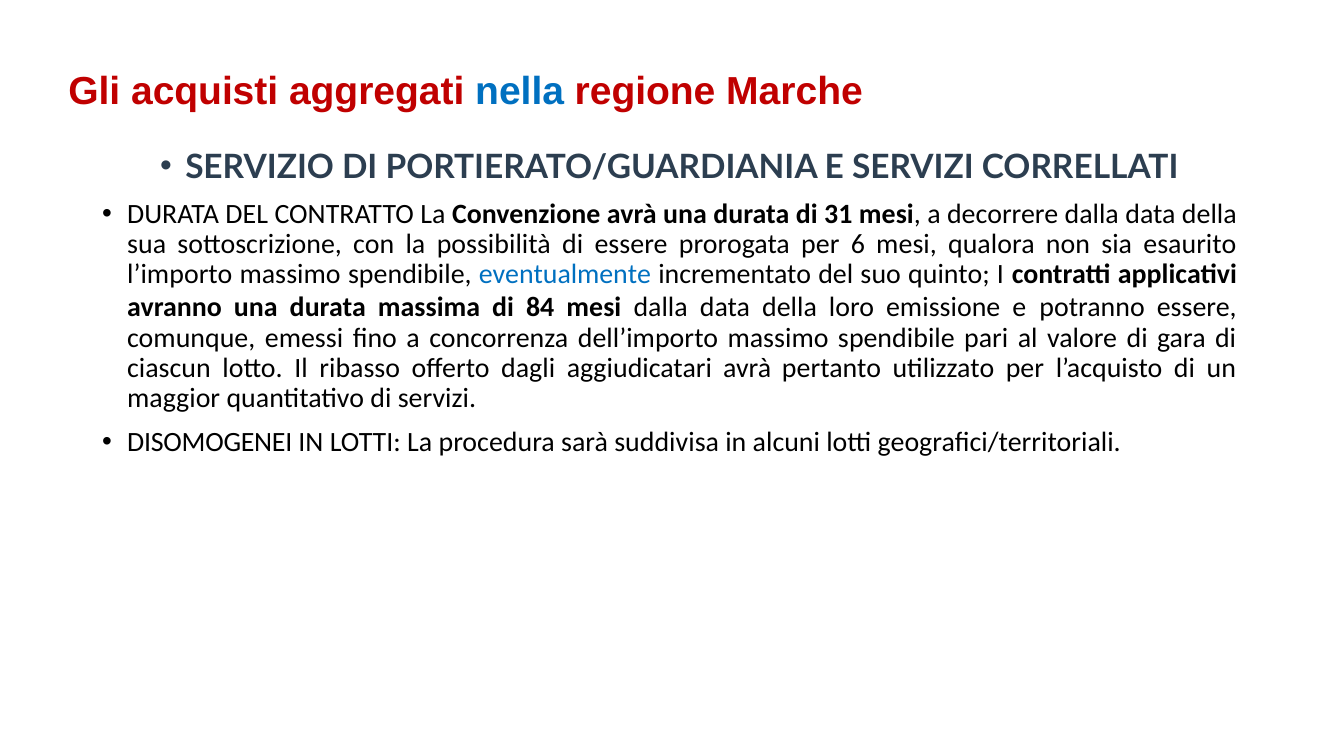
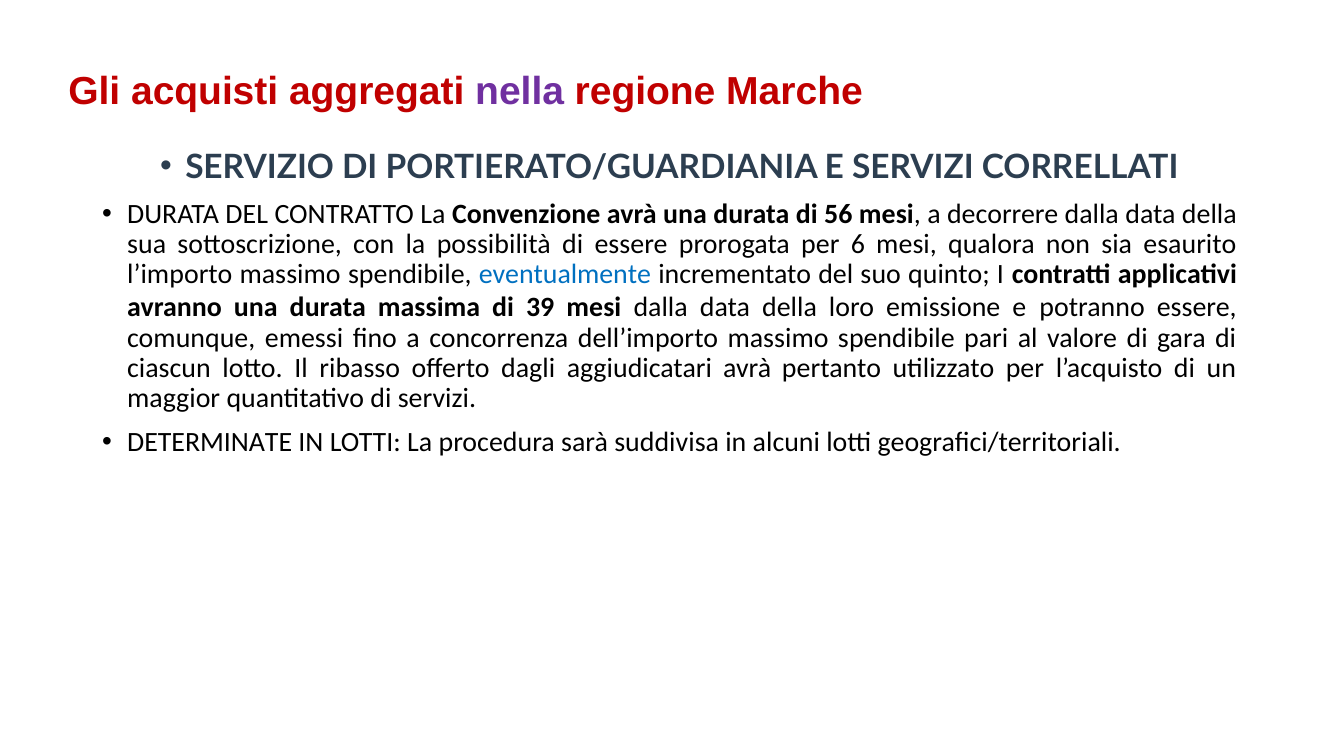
nella colour: blue -> purple (520, 92)
31: 31 -> 56 (838, 214)
84: 84 -> 39 (540, 307)
DISOMOGENEI: DISOMOGENEI -> DETERMINATE (210, 442)
